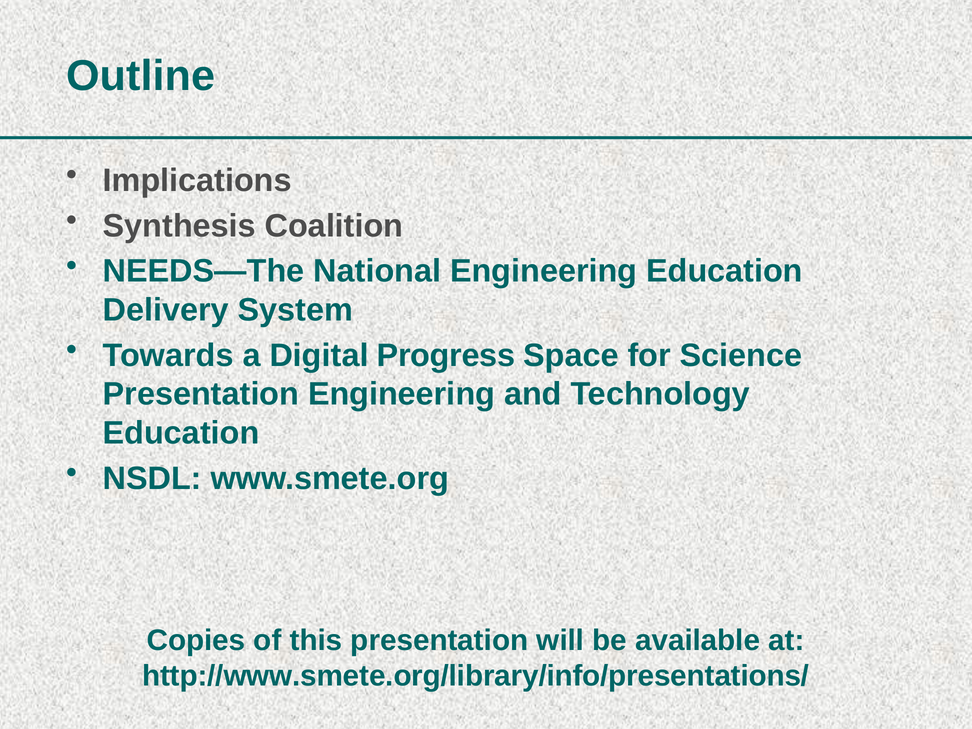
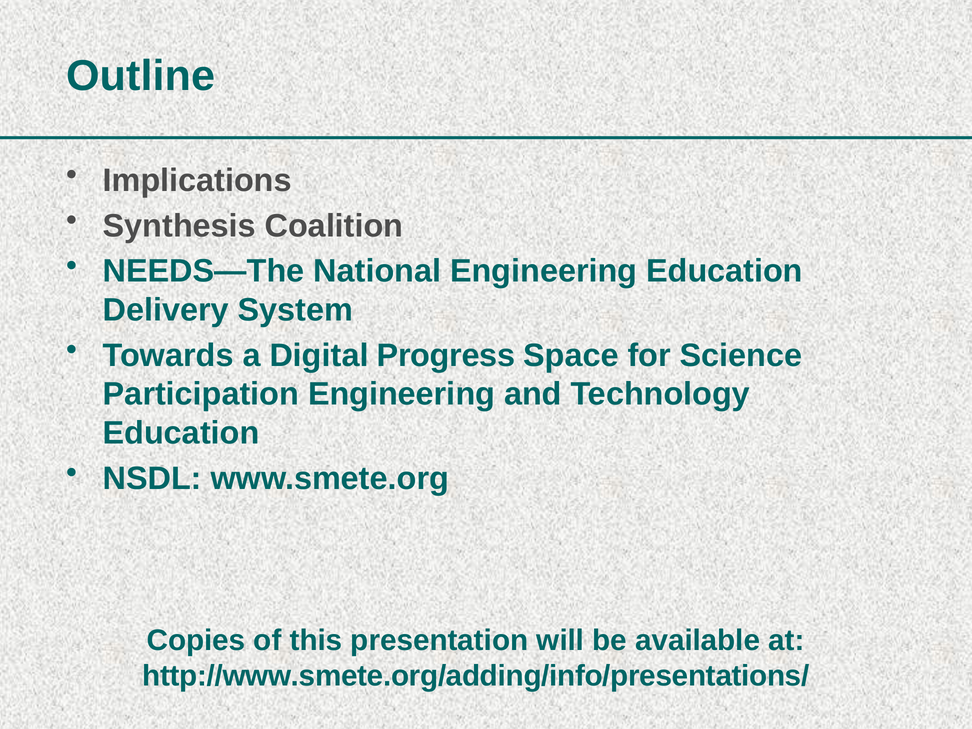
Presentation: Presentation -> Participation (201, 394)
http://www.smete.org/library/info/presentations/: http://www.smete.org/library/info/presentations/ -> http://www.smete.org/adding/info/presentations/ (476, 676)
